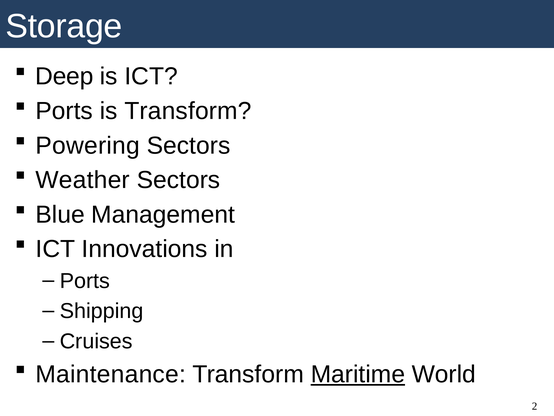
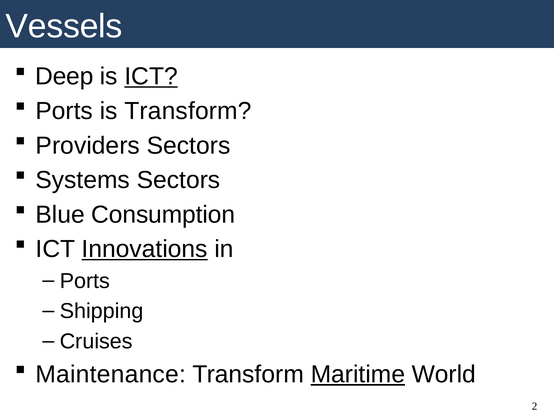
Storage: Storage -> Vessels (64, 26)
ICT underline: none -> present (151, 76)
Powering: Powering -> Providers (88, 145)
Weather: Weather -> Systems (83, 180)
Management: Management -> Consumption (163, 214)
Innovations underline: none -> present (145, 249)
